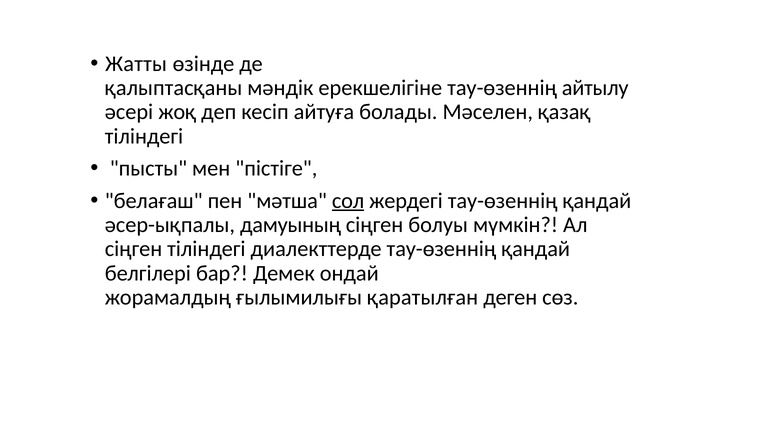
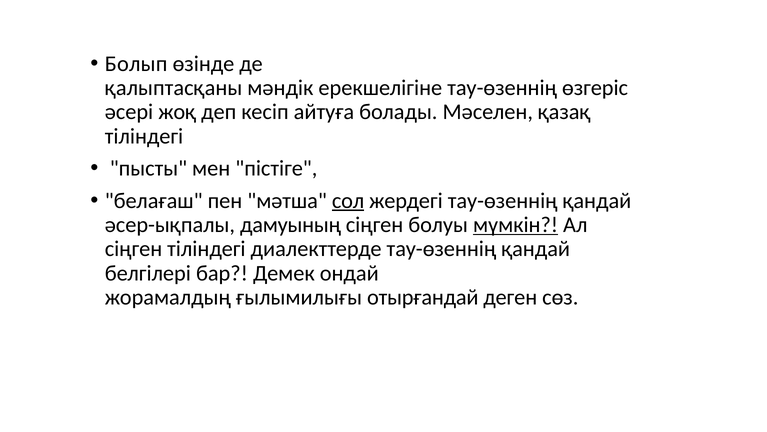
Жатты: Жатты -> Болып (136, 64)
айтылу: айтылу -> өзгеріс (595, 88)
мүмкін underline: none -> present (516, 225)
қаратылған: қаратылған -> отырғандай (423, 297)
